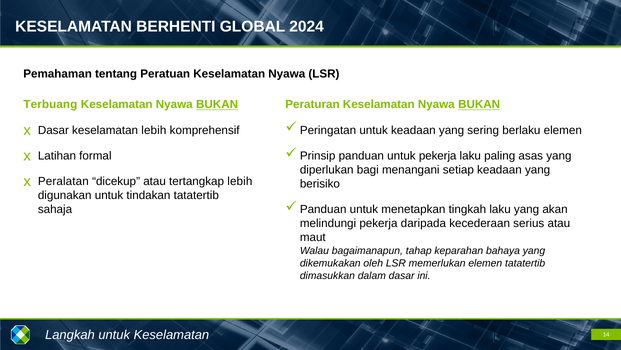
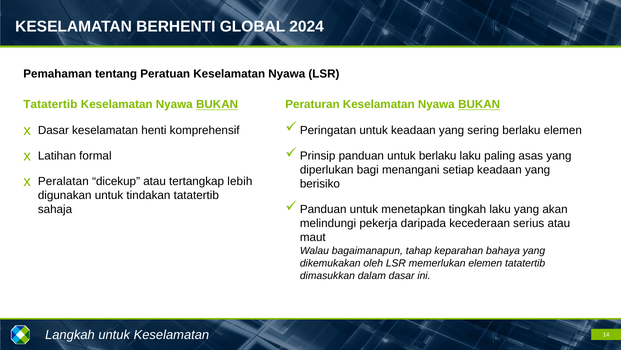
Terbuang: Terbuang -> Tatatertib (50, 104)
keselamatan lebih: lebih -> henti (154, 130)
untuk pekerja: pekerja -> berlaku (438, 156)
